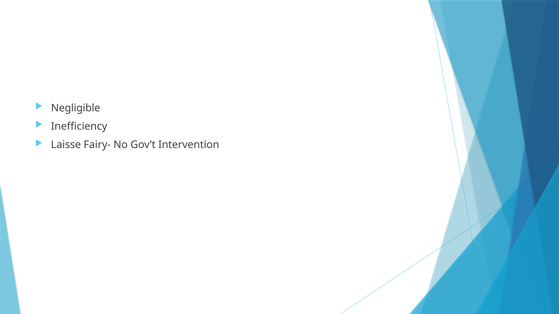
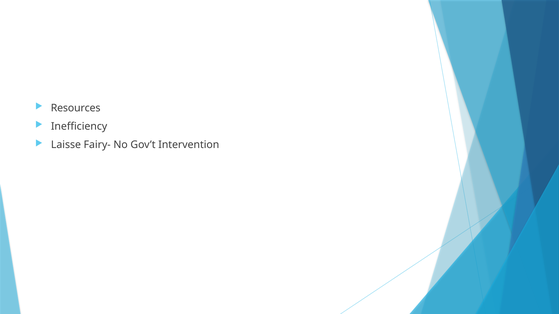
Negligible: Negligible -> Resources (76, 108)
